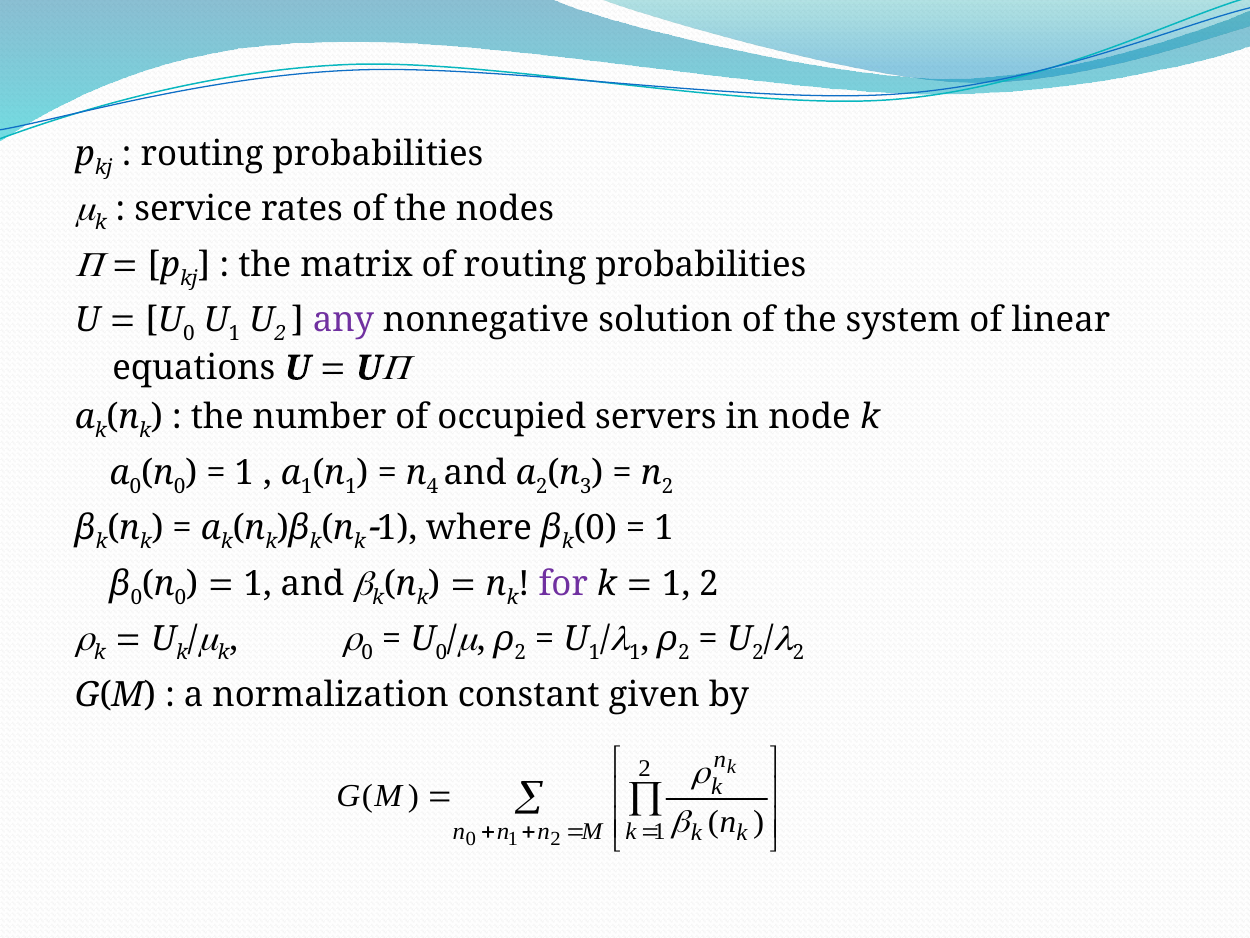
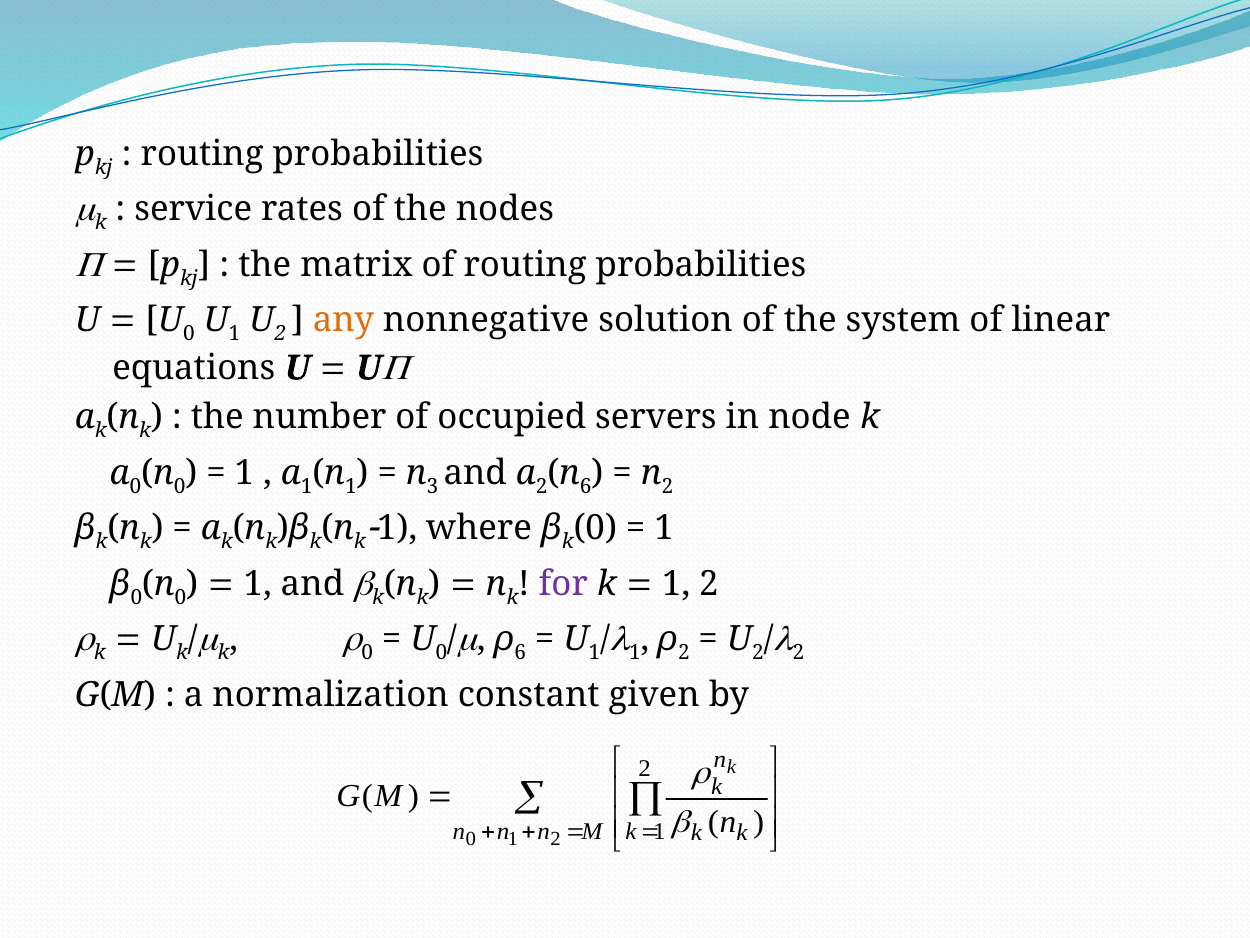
any colour: purple -> orange (344, 320)
4: 4 -> 3 (432, 486)
3: 3 -> 6 (586, 486)
2: 2 -> 6 (520, 653)
